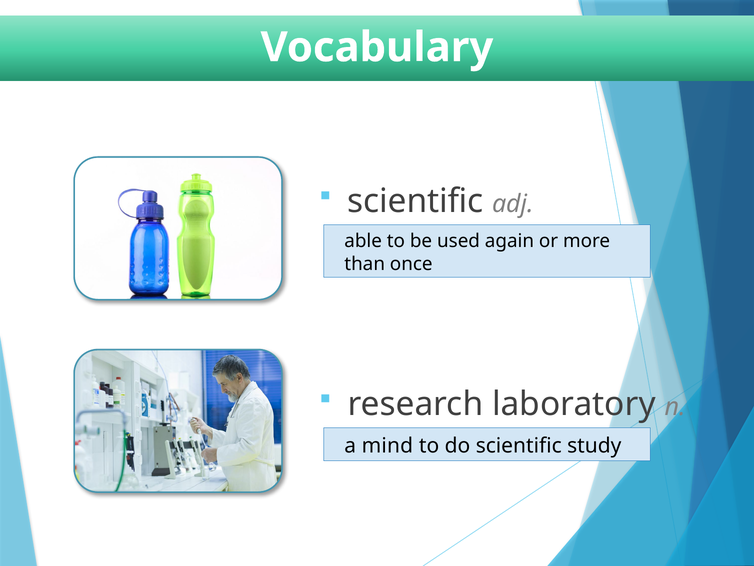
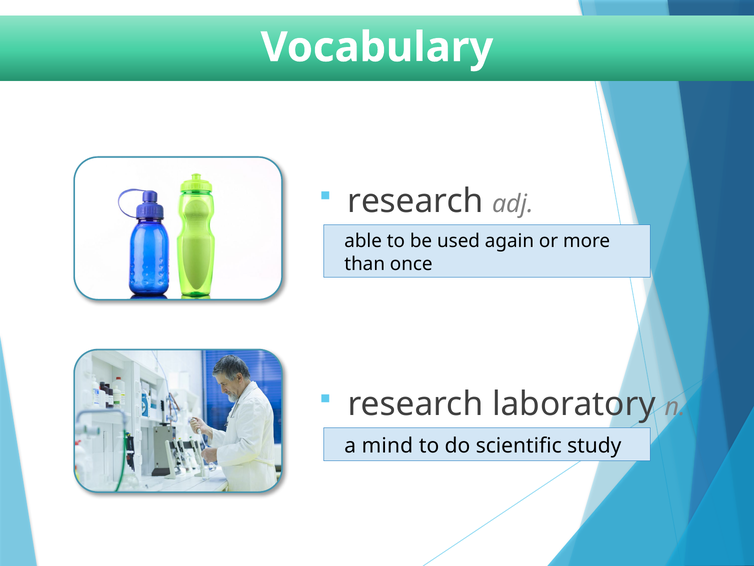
scientific: scientific -> research (415, 201)
